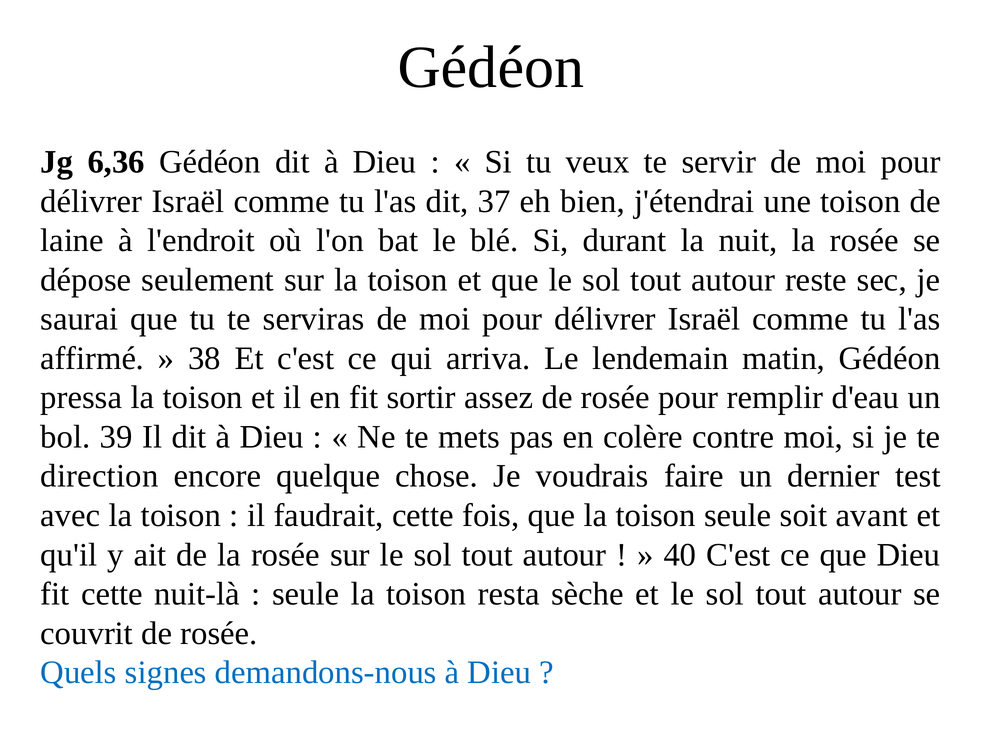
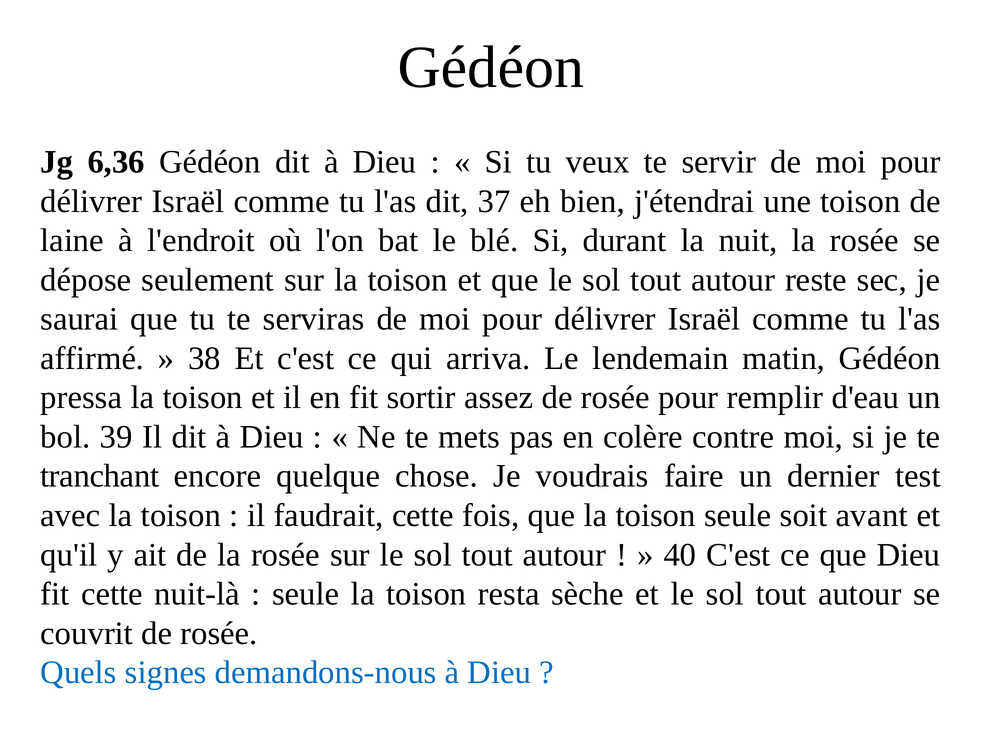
direction: direction -> tranchant (100, 477)
